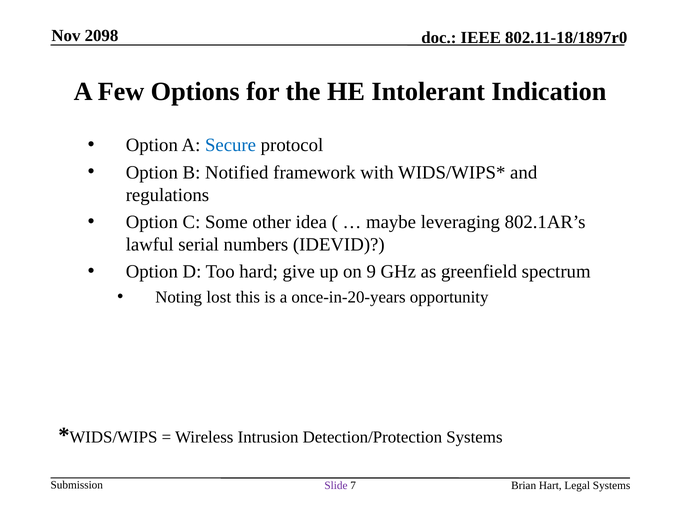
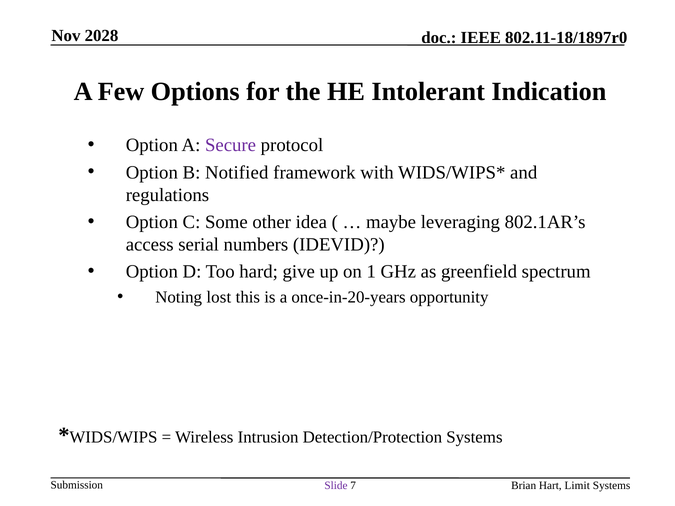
2098: 2098 -> 2028 (101, 36)
Secure colour: blue -> purple (231, 145)
lawful: lawful -> access (150, 245)
9: 9 -> 1 (371, 272)
Legal: Legal -> Limit (577, 486)
